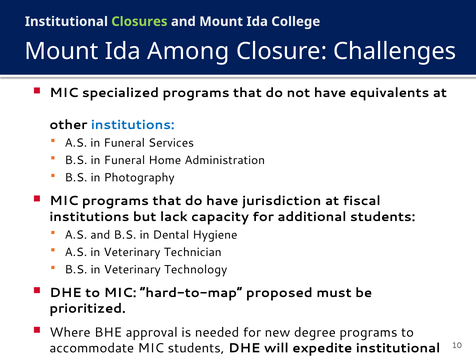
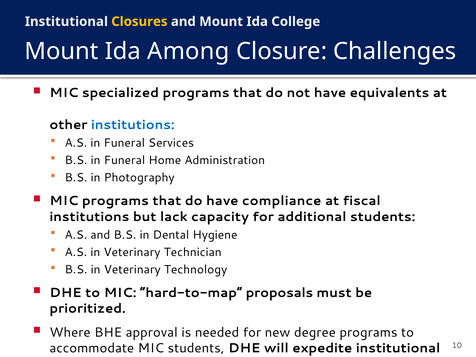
Closures colour: light green -> yellow (139, 22)
jurisdiction: jurisdiction -> compliance (282, 201)
proposed: proposed -> proposals (279, 293)
